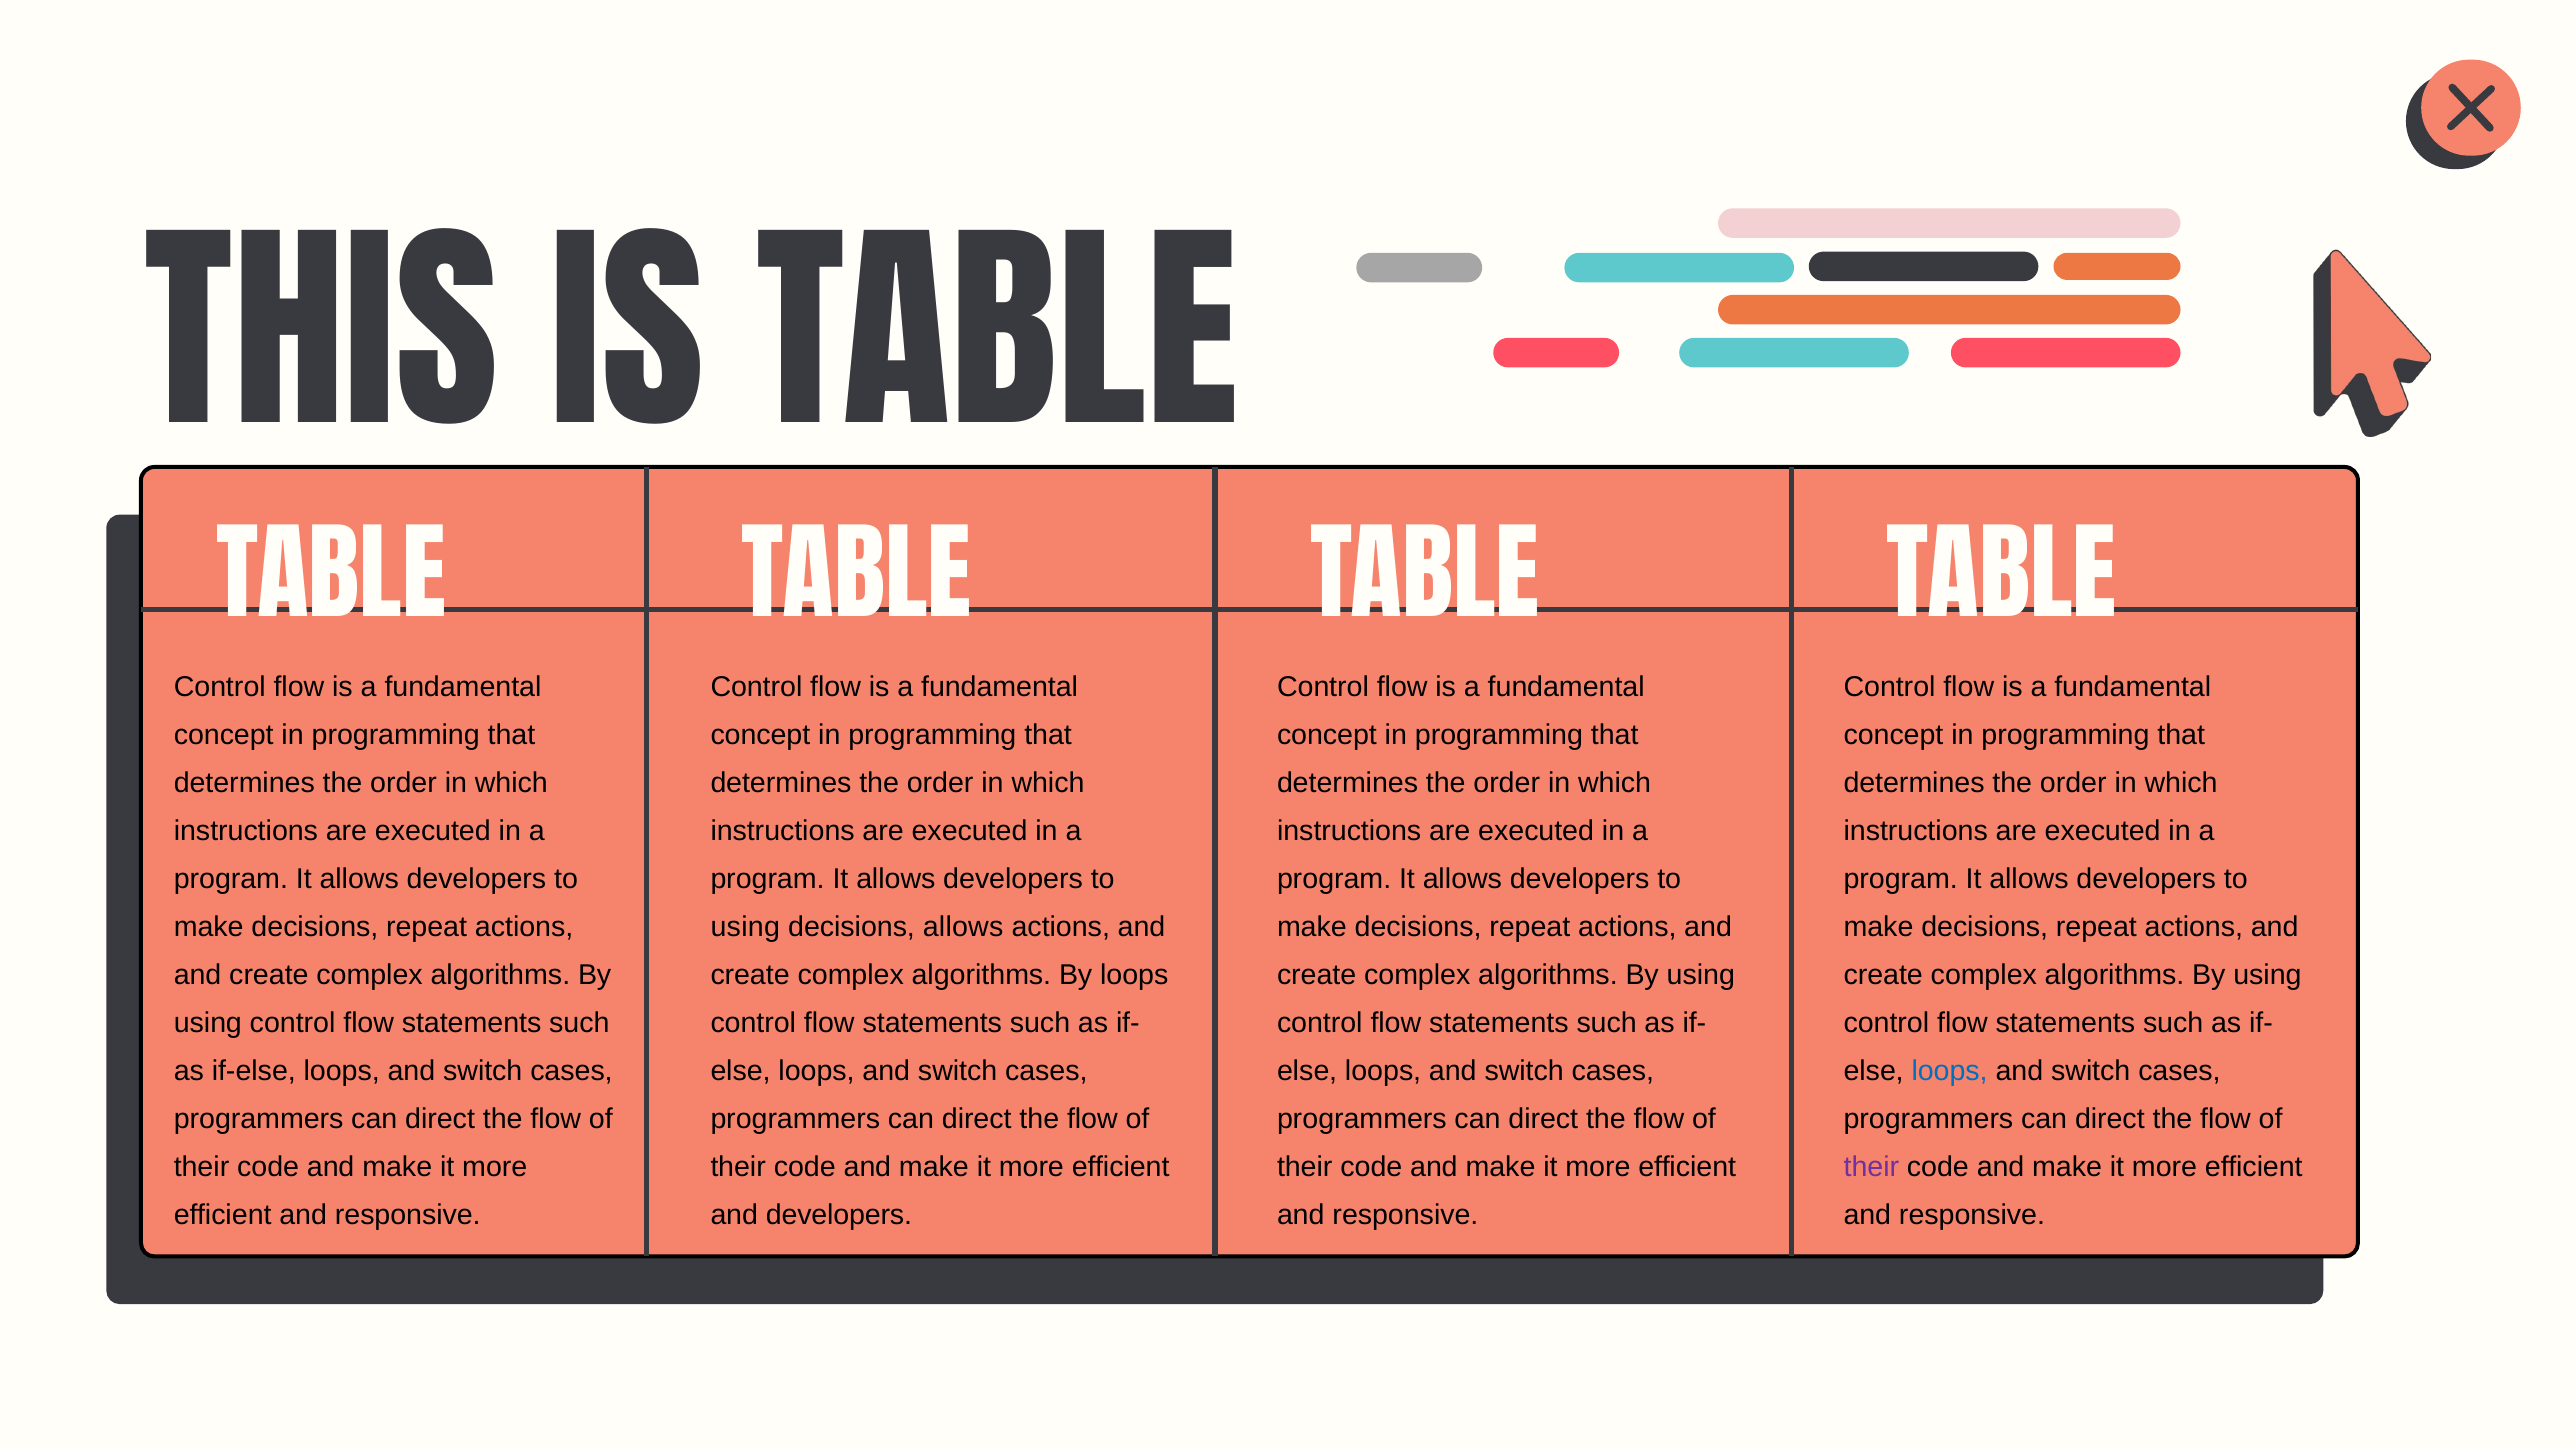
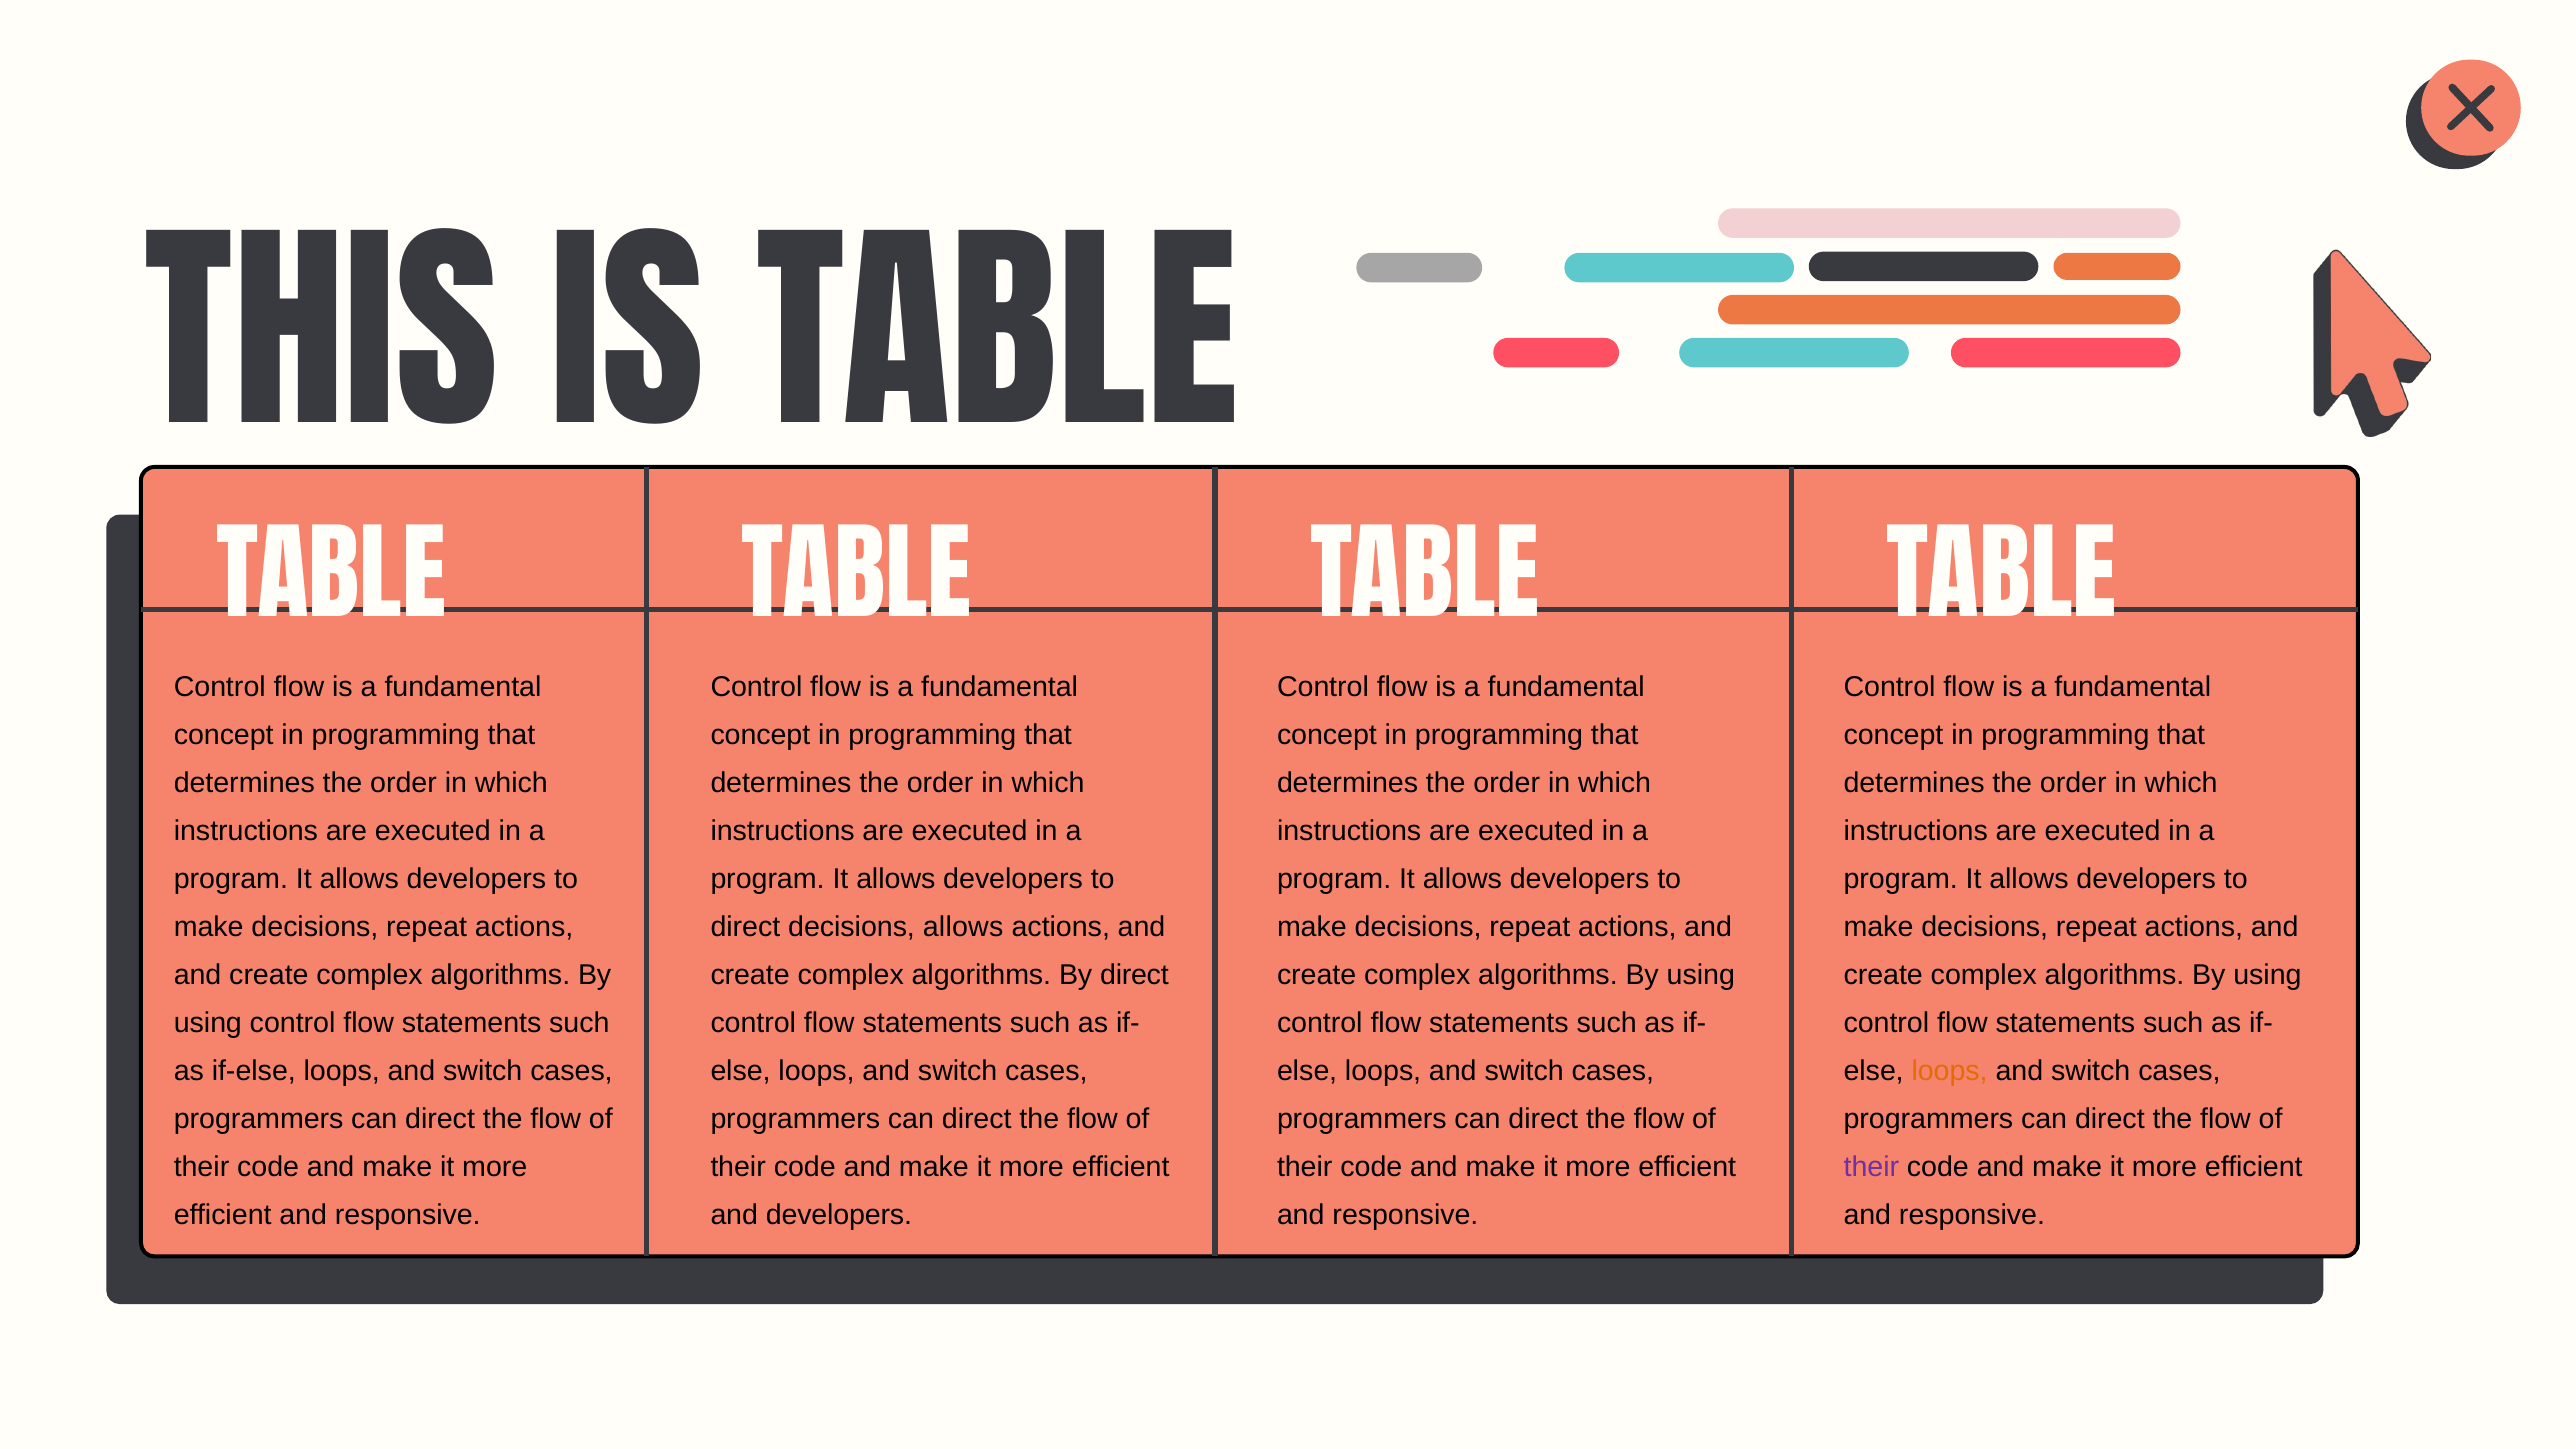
using: using -> direct (745, 927)
By loops: loops -> direct (1134, 975)
loops colour: blue -> orange (1950, 1071)
